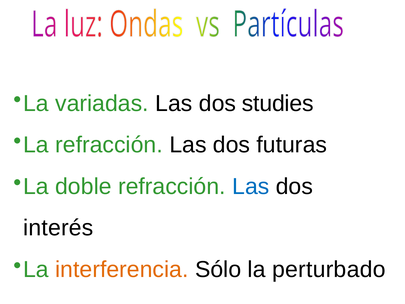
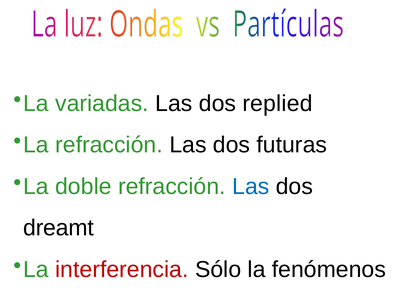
studies: studies -> replied (278, 103)
interés: interés -> dreamt (58, 228)
interferencia colour: orange -> red (122, 269)
perturbado: perturbado -> fenómenos (329, 269)
